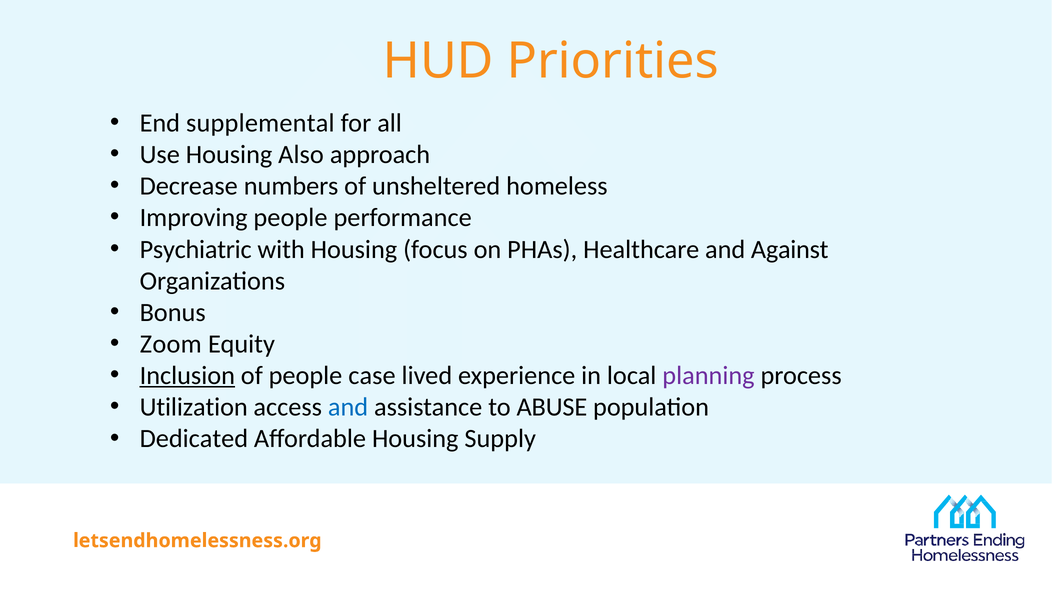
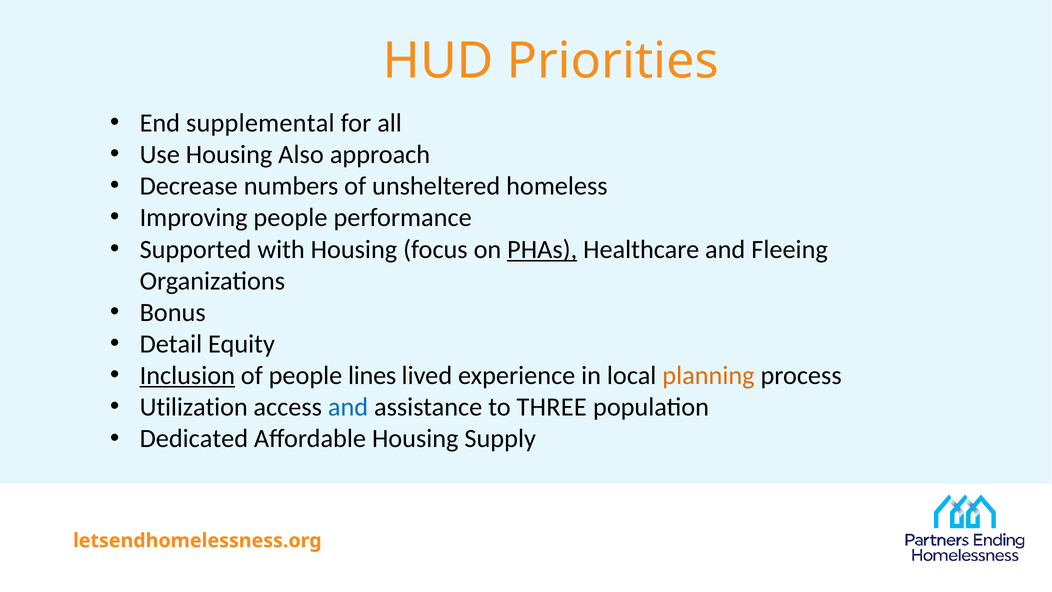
Psychiatric: Psychiatric -> Supported (196, 249)
PHAs underline: none -> present (542, 249)
Against: Against -> Fleeing (790, 249)
Zoom: Zoom -> Detail (171, 344)
case: case -> lines (372, 375)
planning colour: purple -> orange (708, 375)
ABUSE: ABUSE -> THREE (552, 407)
